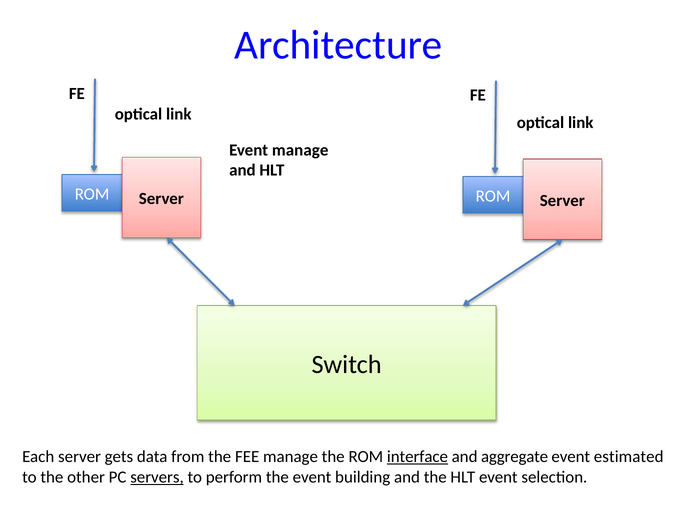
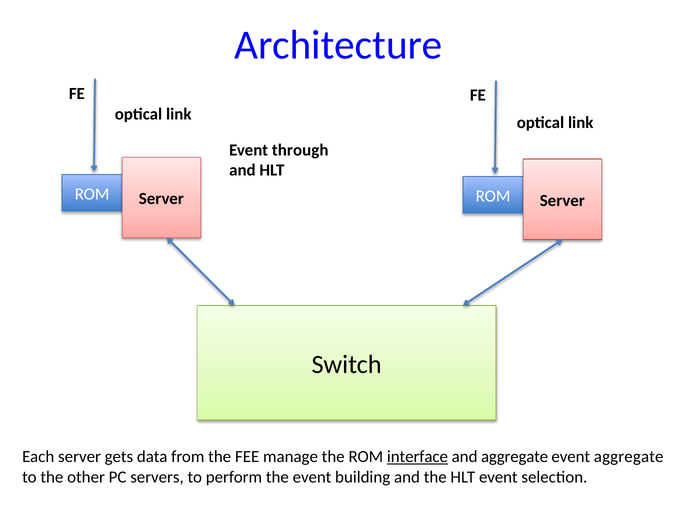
Event manage: manage -> through (300, 150)
event estimated: estimated -> aggregate (629, 457)
servers underline: present -> none (157, 477)
